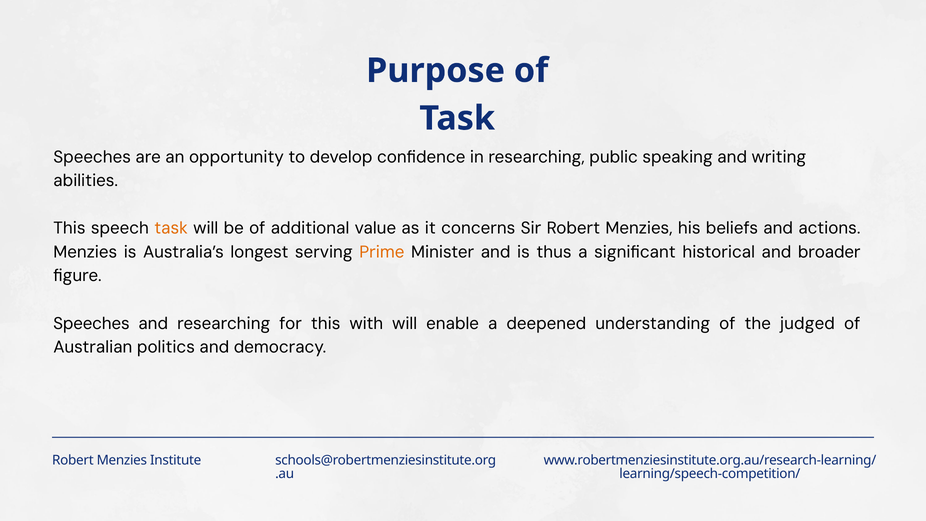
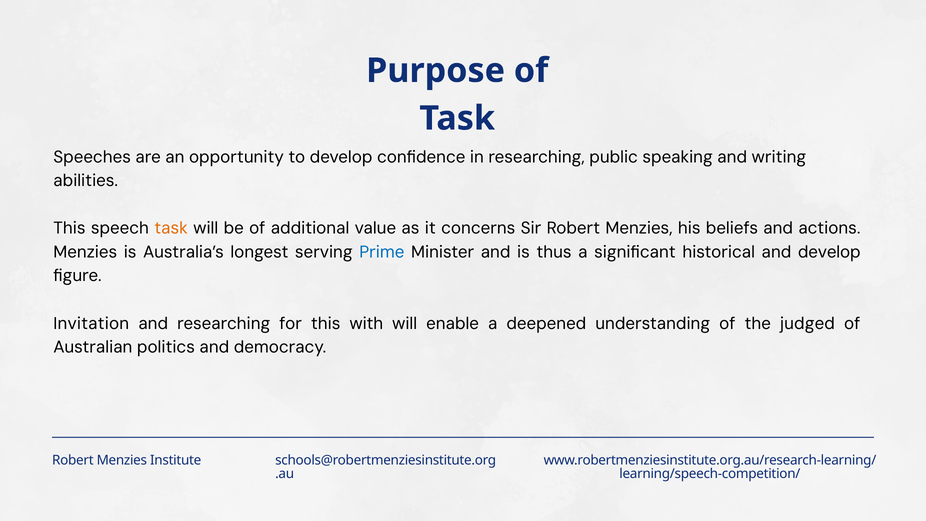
Prime colour: orange -> blue (382, 252)
and broader: broader -> develop (829, 252)
Speeches: Speeches -> Invitation (91, 323)
